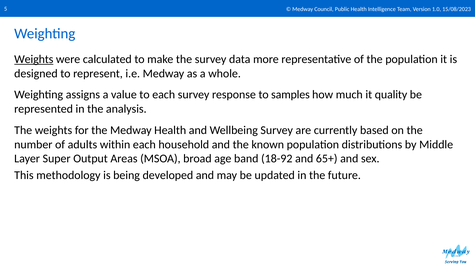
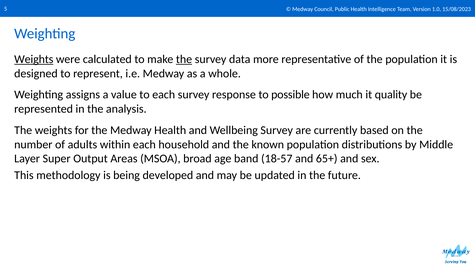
the underline: none -> present (184, 59)
samples: samples -> possible (290, 95)
18-92: 18-92 -> 18-57 (277, 159)
